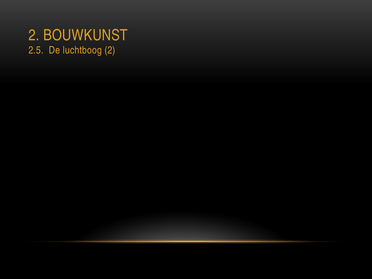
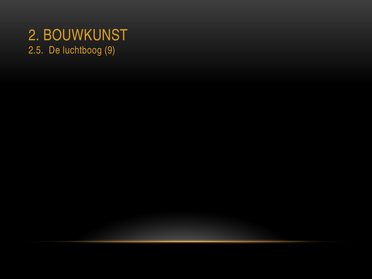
luchtboog 2: 2 -> 9 (110, 50)
